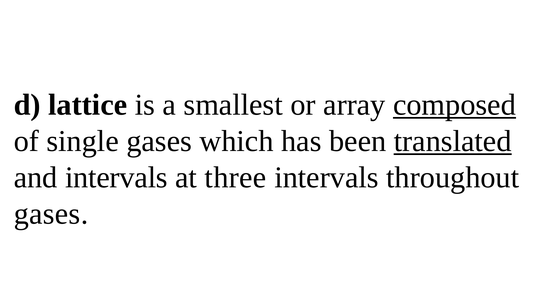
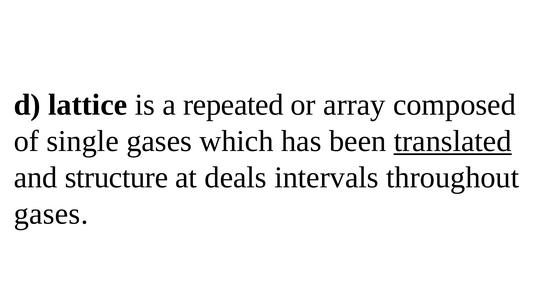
smallest: smallest -> repeated (233, 105)
composed underline: present -> none (454, 105)
and intervals: intervals -> structure (116, 178)
three: three -> deals (236, 178)
